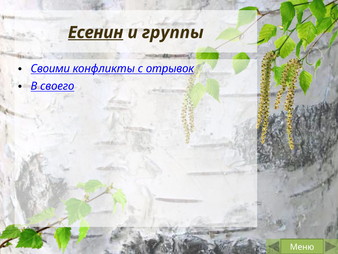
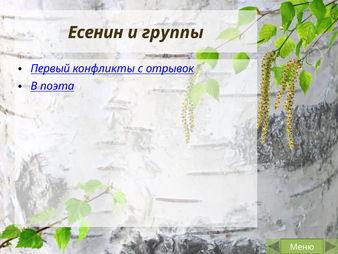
Есенин underline: present -> none (96, 32)
Своими: Своими -> Первый (50, 68)
своего: своего -> поэта (57, 86)
